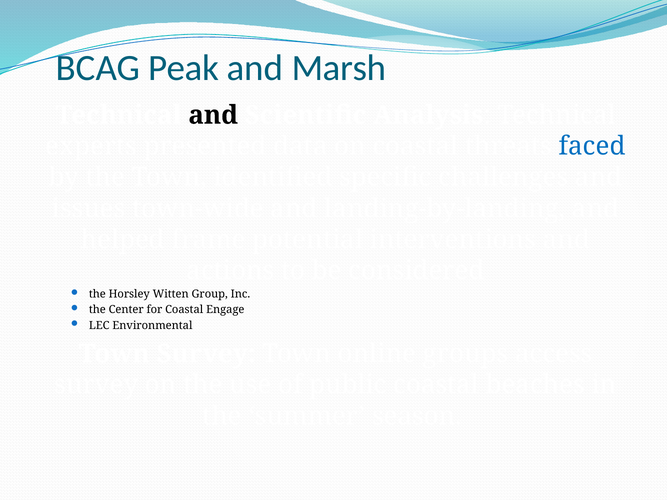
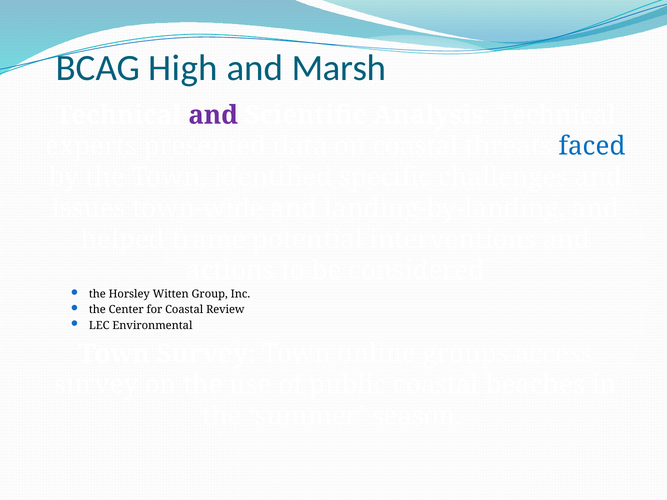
Peak: Peak -> High (183, 68)
and colour: black -> purple (213, 115)
Engage: Engage -> Review (225, 310)
